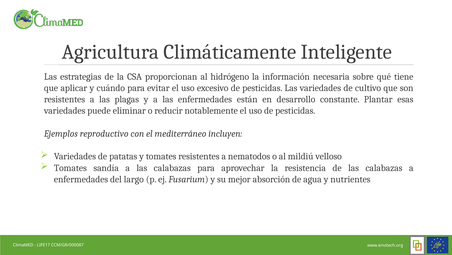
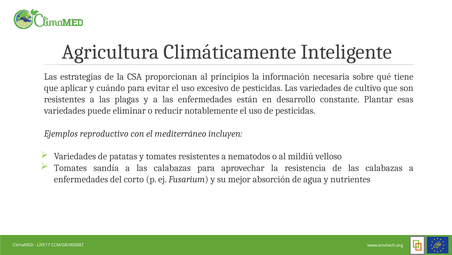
hidrógeno: hidrógeno -> principios (230, 76)
largo: largo -> corto (134, 179)
